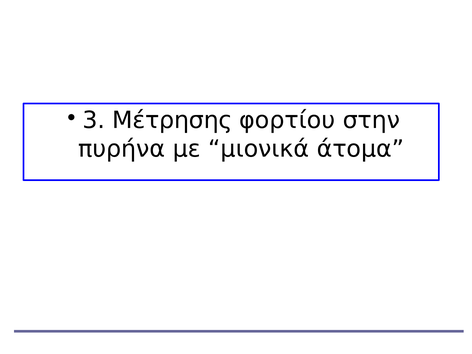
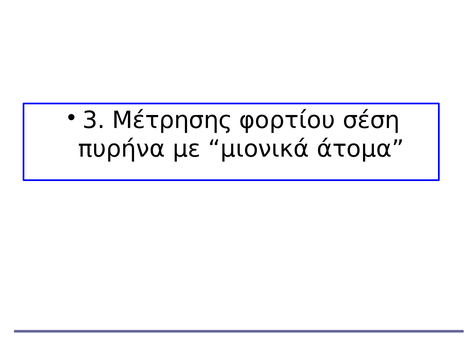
στην: στην -> σέση (371, 120)
